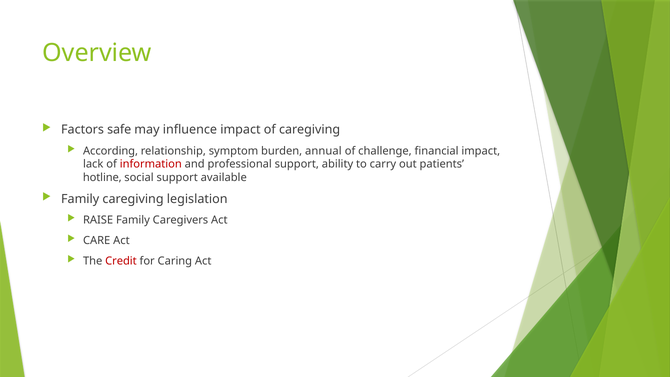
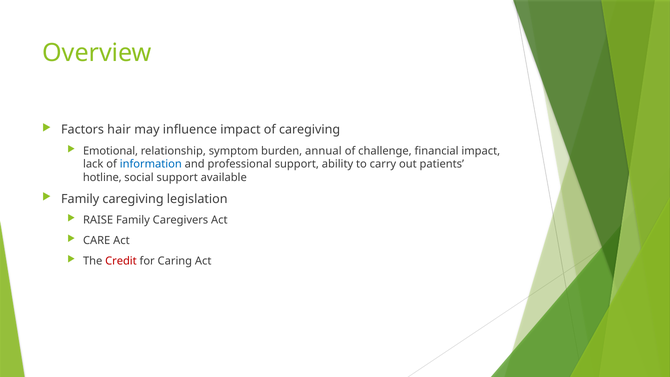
safe: safe -> hair (119, 130)
According: According -> Emotional (111, 151)
information colour: red -> blue (151, 164)
